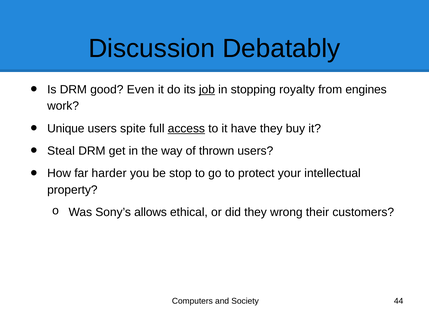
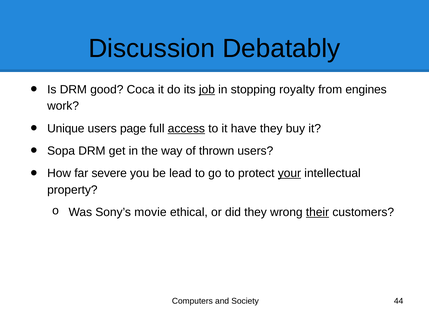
Even: Even -> Coca (141, 89)
spite: spite -> page (133, 128)
Steal: Steal -> Sopa (61, 151)
harder: harder -> severe (109, 173)
stop: stop -> lead (180, 173)
your underline: none -> present (289, 173)
allows: allows -> movie (150, 212)
their underline: none -> present (318, 212)
